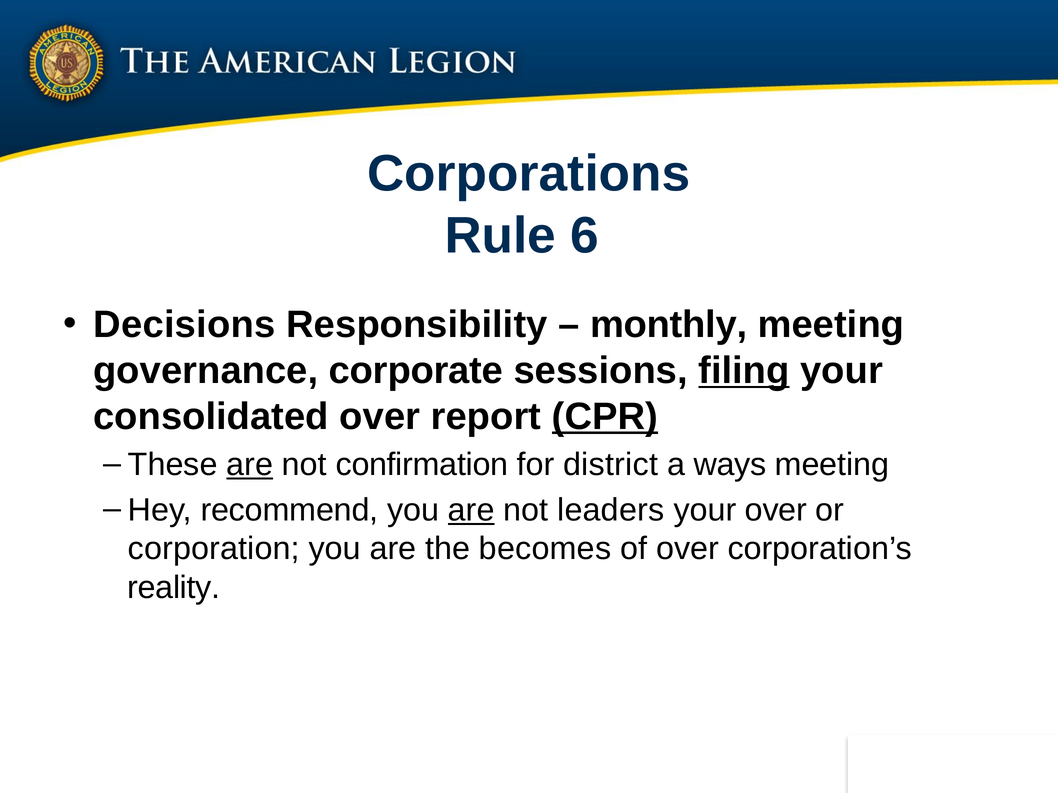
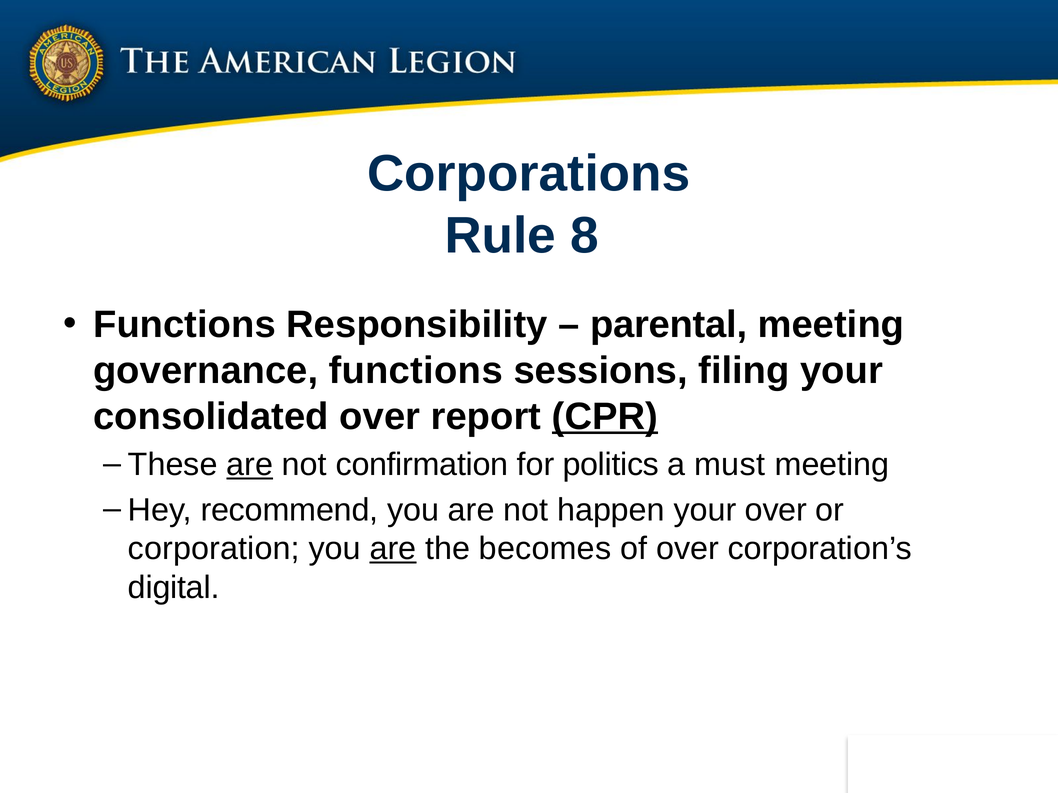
6: 6 -> 8 (585, 236)
Decisions: Decisions -> Functions (184, 325)
monthly: monthly -> parental (669, 325)
governance corporate: corporate -> functions (416, 371)
filing underline: present -> none (744, 371)
district: district -> politics (611, 465)
ways: ways -> must (730, 465)
are underline: present -> none (471, 510)
leaders: leaders -> happen (611, 510)
are underline: none -> present (393, 549)
reality: reality -> digital (174, 588)
